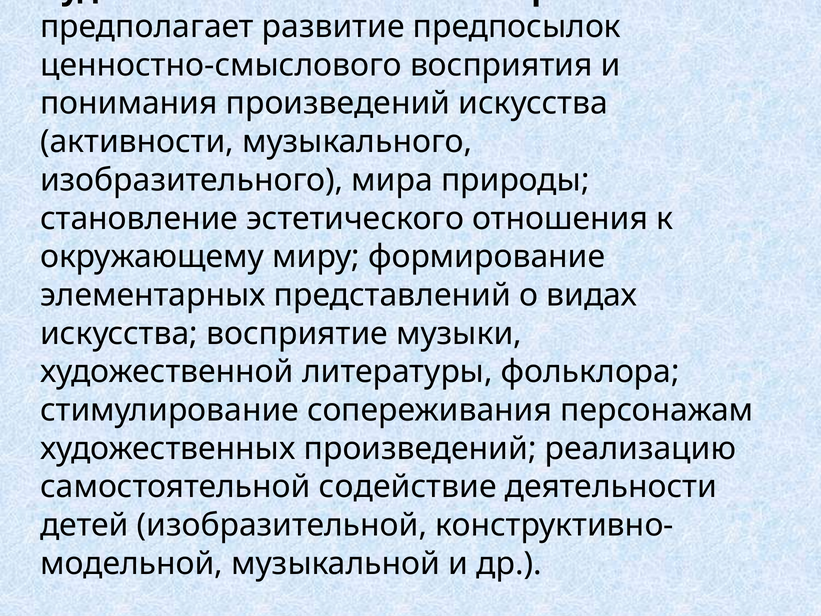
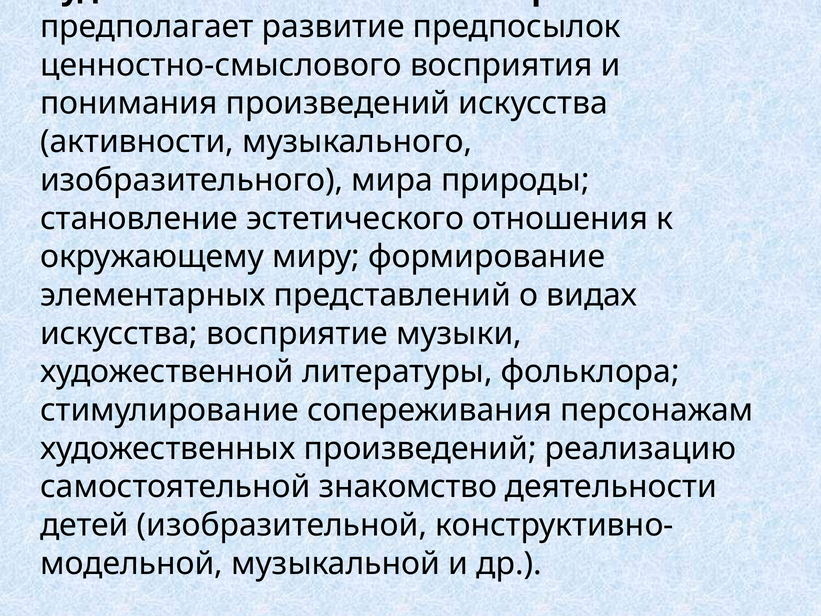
содействие: содействие -> знакомство (408, 487)
